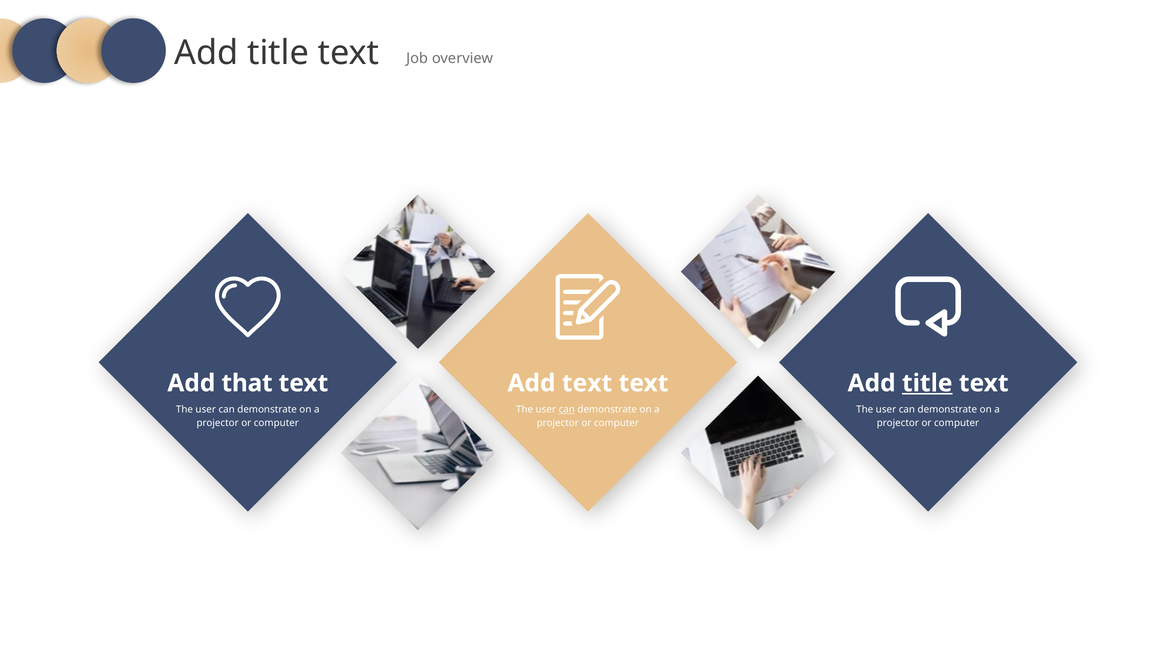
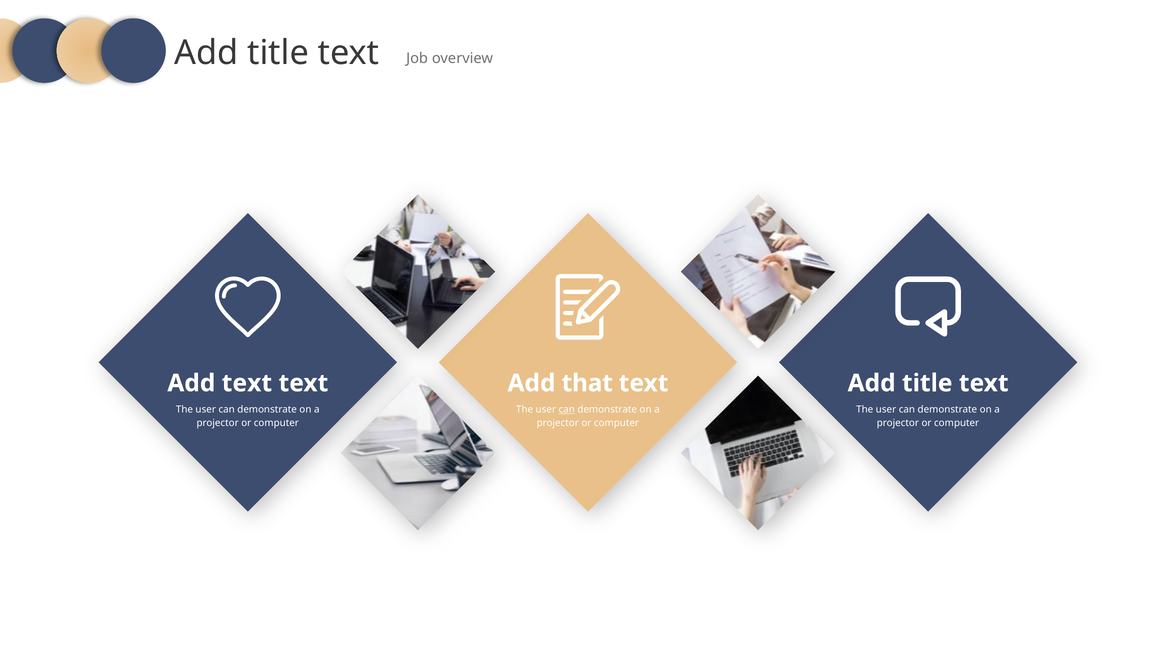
Add that: that -> text (247, 383)
text: text -> that (587, 383)
title underline: present -> none (927, 383)
